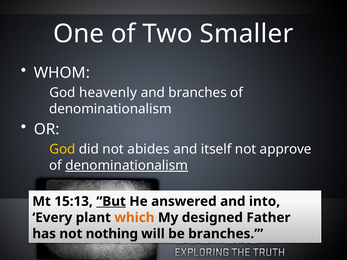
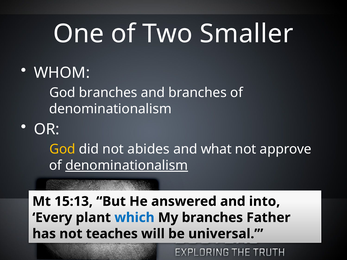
God heavenly: heavenly -> branches (108, 93)
itself: itself -> what (216, 149)
But underline: present -> none (111, 202)
which colour: orange -> blue (134, 218)
My designed: designed -> branches (212, 218)
nothing: nothing -> teaches (112, 234)
be branches: branches -> universal (226, 234)
